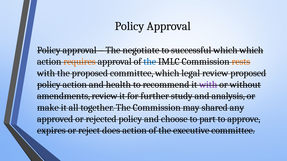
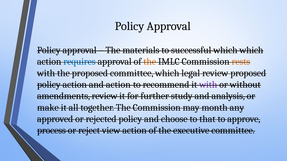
negotiate: negotiate -> materials (141, 50)
requires colour: orange -> blue (79, 62)
the colour: blue -> orange (150, 62)
and health: health -> action (118, 85)
shared: shared -> month (215, 108)
part: part -> that (207, 119)
expires: expires -> process (51, 131)
does: does -> view (111, 131)
